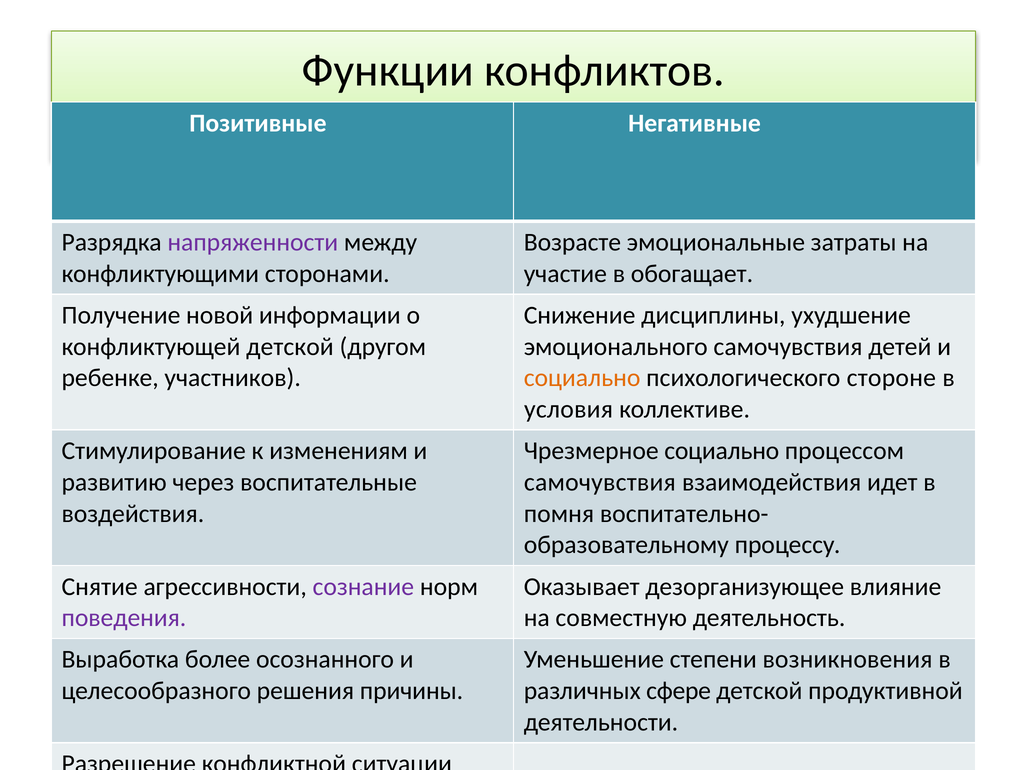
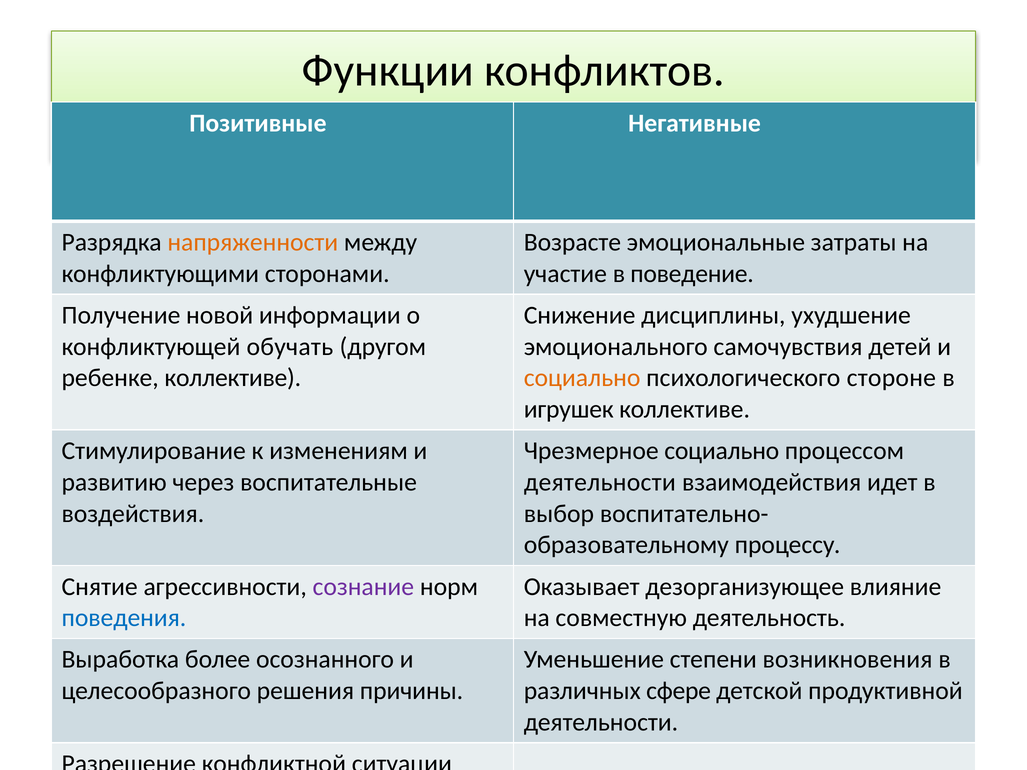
напряженности colour: purple -> orange (253, 242)
в обогащает: обогащает -> поведение (692, 274)
конфликтующей детской: детской -> обучать (290, 347)
ребенке участников: участников -> коллективе (233, 378)
условия: условия -> игрушек (569, 409)
самочувствия: самочувствия -> деятельности (600, 482)
помня: помня -> выбор (559, 514)
поведения colour: purple -> blue (124, 618)
